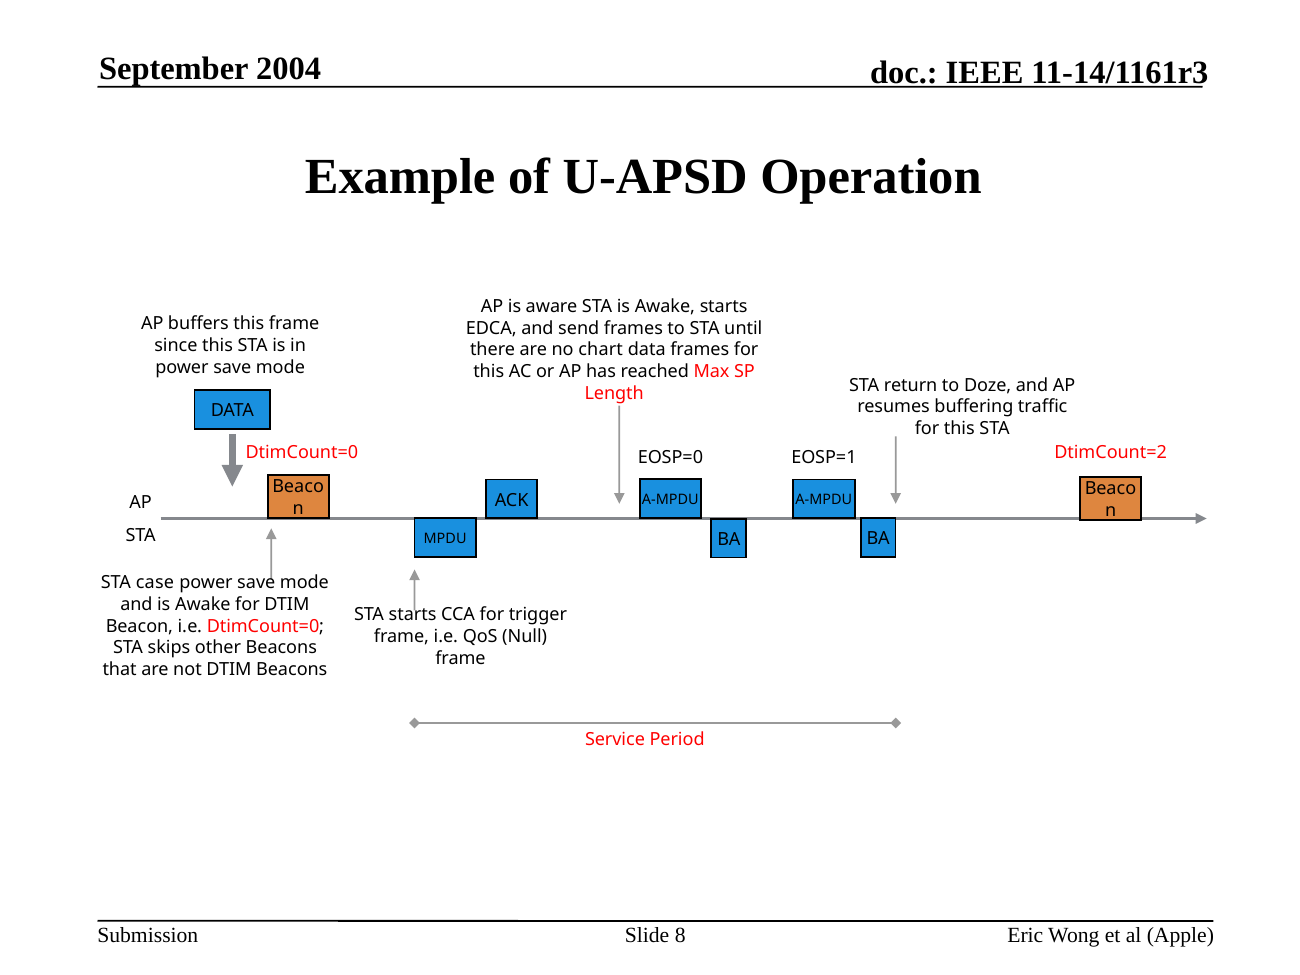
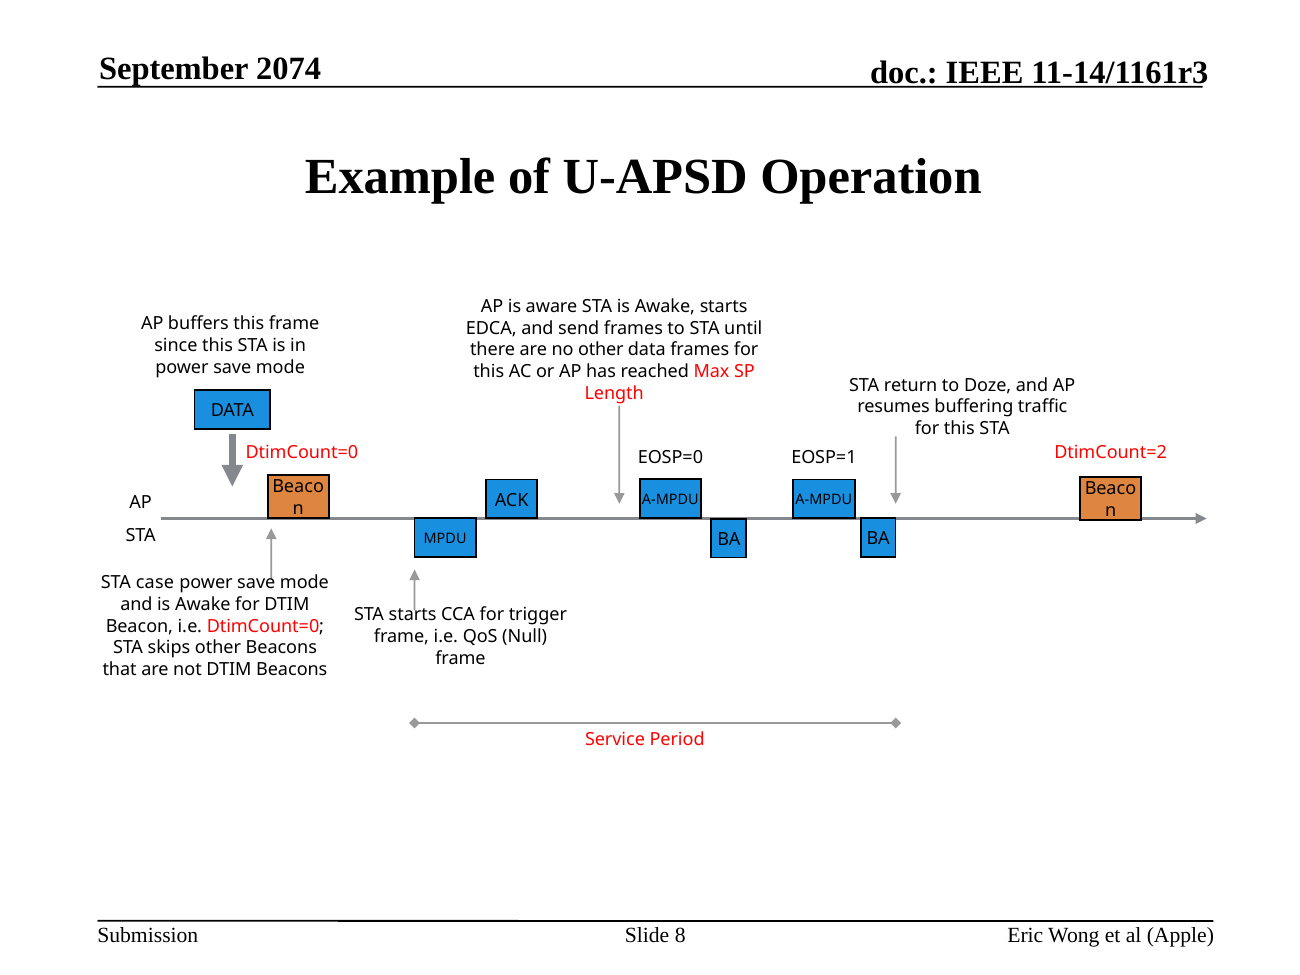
2004: 2004 -> 2074 (289, 69)
no chart: chart -> other (601, 350)
